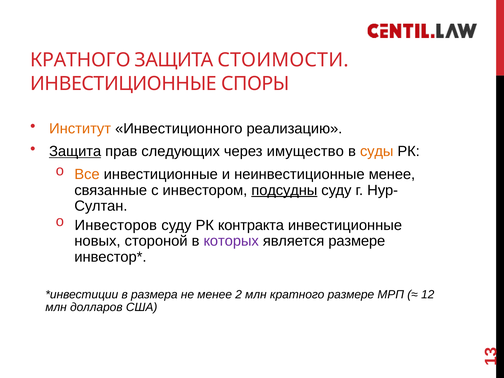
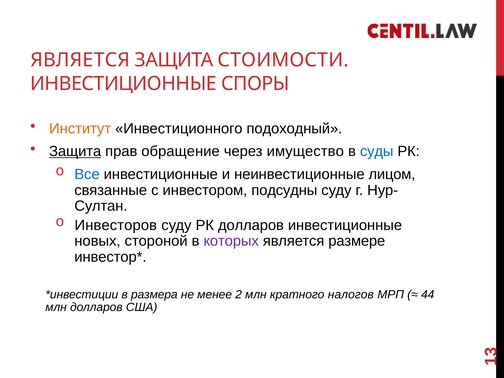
КРАТНОГО: КРАТНОГО -> ЯВЛЯЕТСЯ (80, 60)
реализацию: реализацию -> подоходный (294, 128)
следующих: следующих -> обращение (181, 151)
суды colour: orange -> blue (377, 151)
Все colour: orange -> blue (87, 174)
неинвестиционные менее: менее -> лицом (392, 174)
подсудны underline: present -> none (284, 190)
РК контракта: контракта -> долларов (251, 225)
кратного размере: размере -> налогов (351, 294)
12: 12 -> 44 (428, 294)
